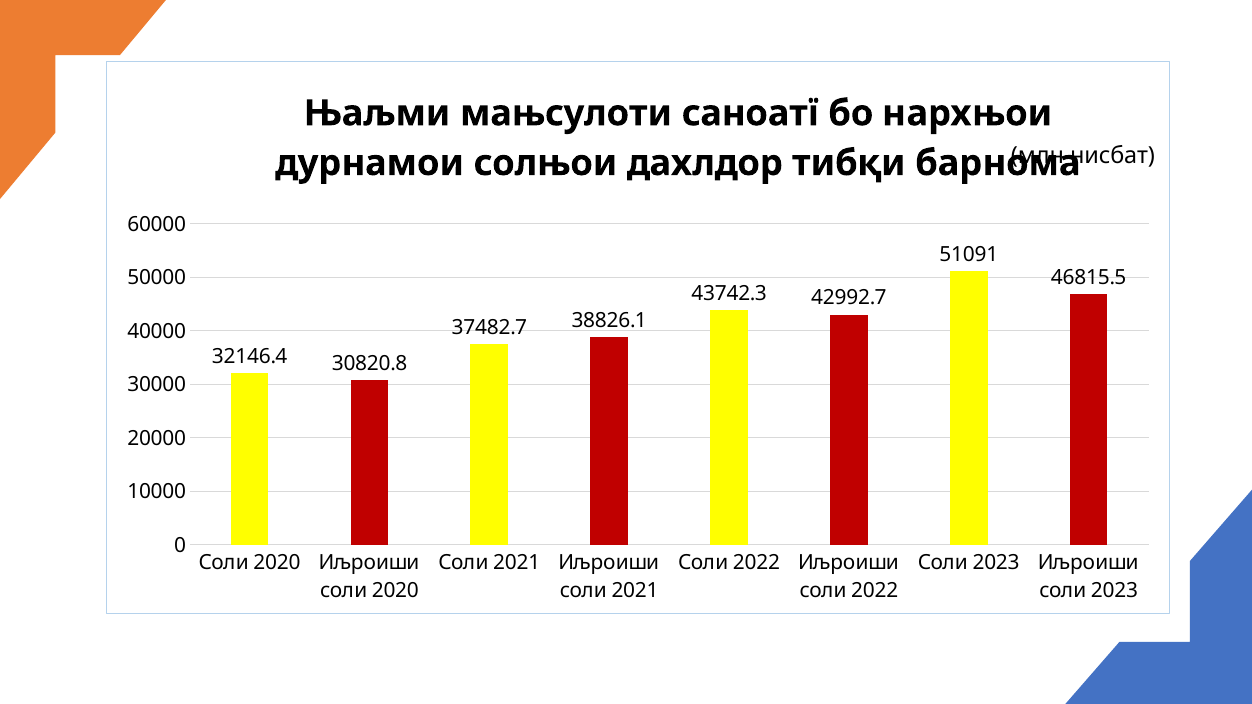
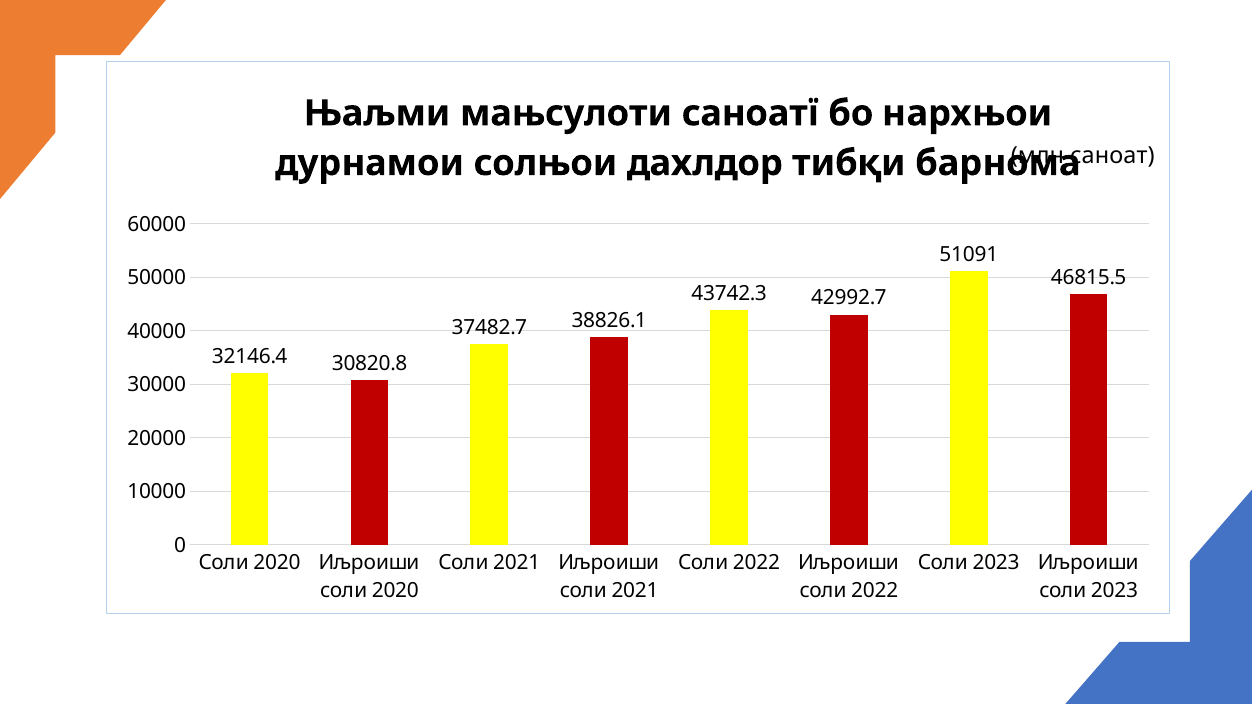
нисбат: нисбат -> саноат (1112, 156)
